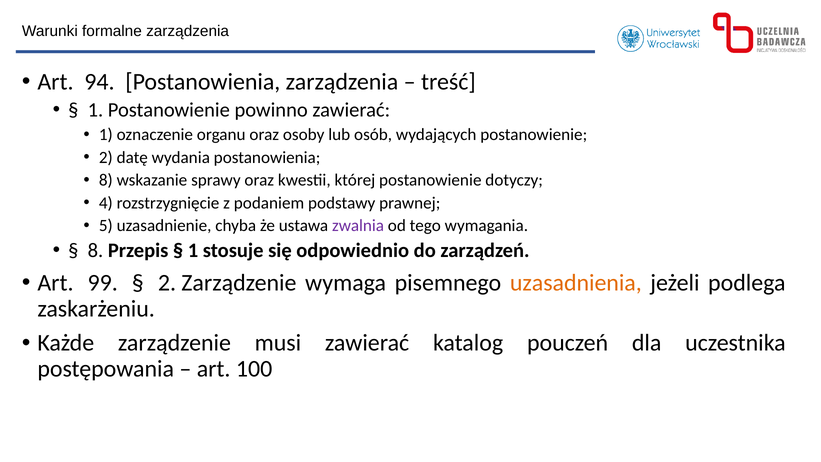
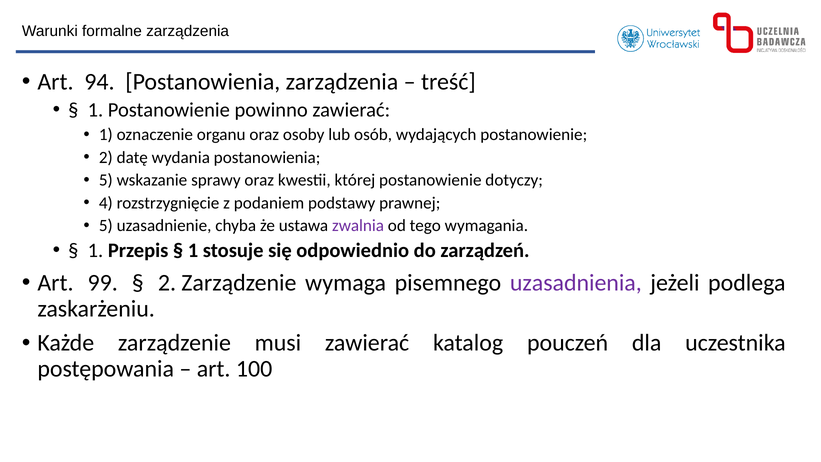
8: 8 -> 5 (106, 180)
8: 8 -> 1 (95, 250)
uzasadnienia colour: orange -> purple (576, 283)
